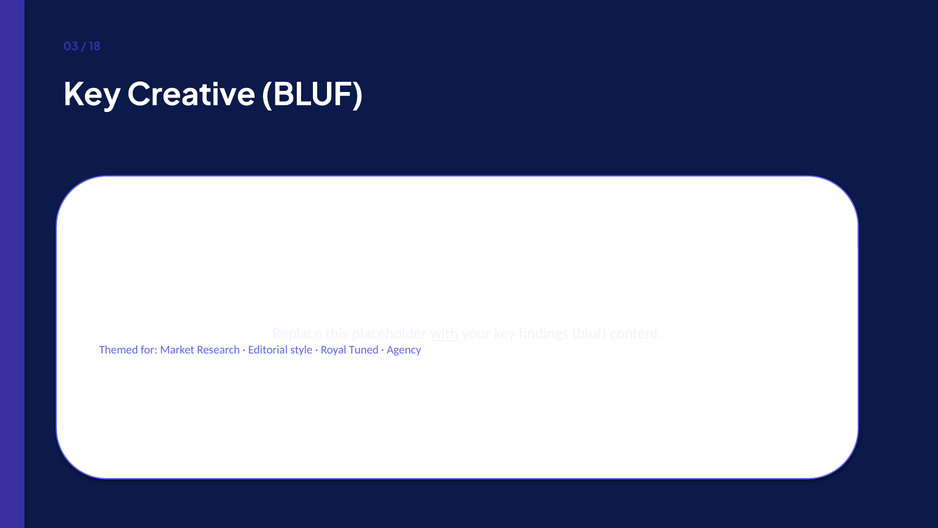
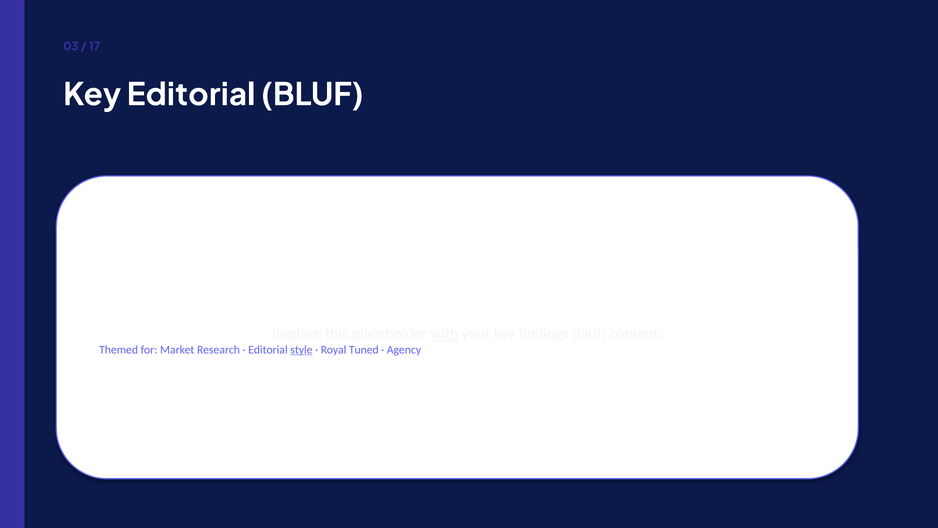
18: 18 -> 17 (95, 46)
Key Creative: Creative -> Editorial (191, 95)
style underline: none -> present (301, 350)
